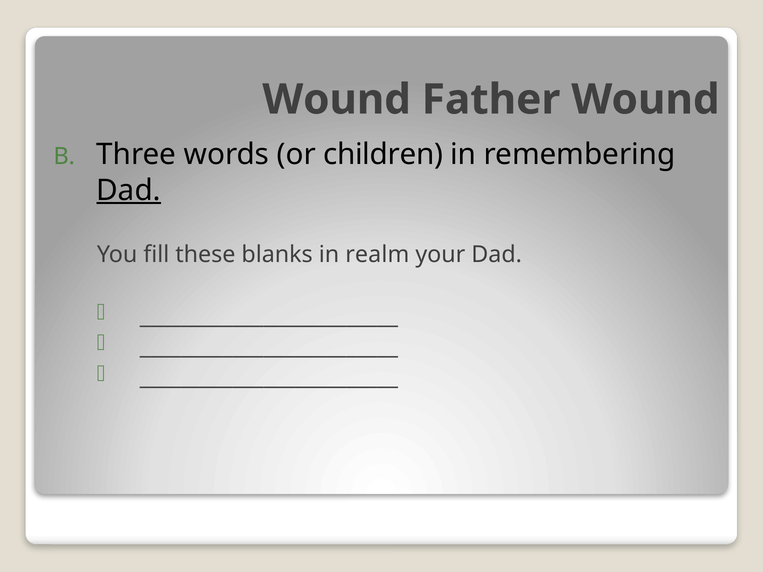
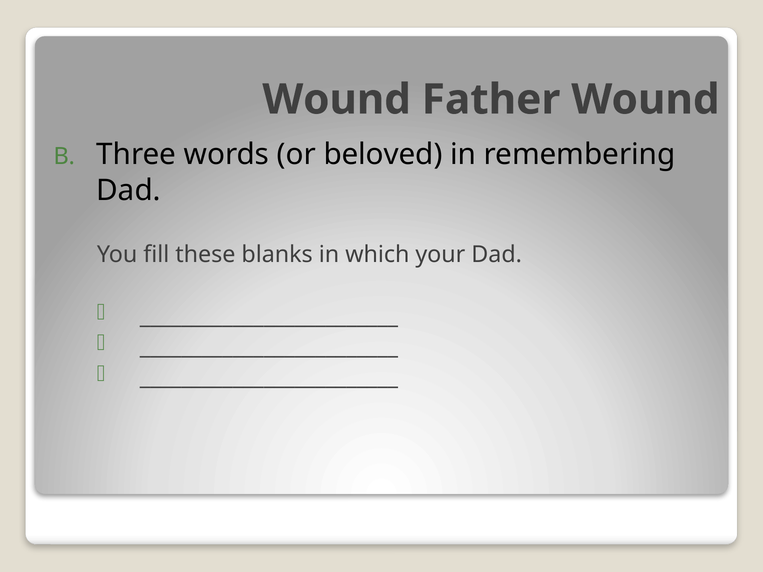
children: children -> beloved (383, 155)
Dad underline: present -> none (129, 190)
realm: realm -> which (377, 255)
